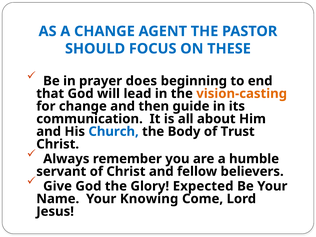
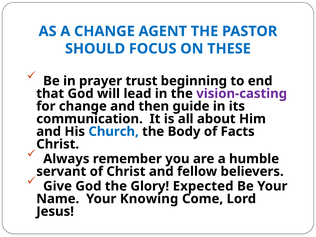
does: does -> trust (141, 81)
vision-casting colour: orange -> purple (242, 94)
Trust: Trust -> Facts (238, 132)
